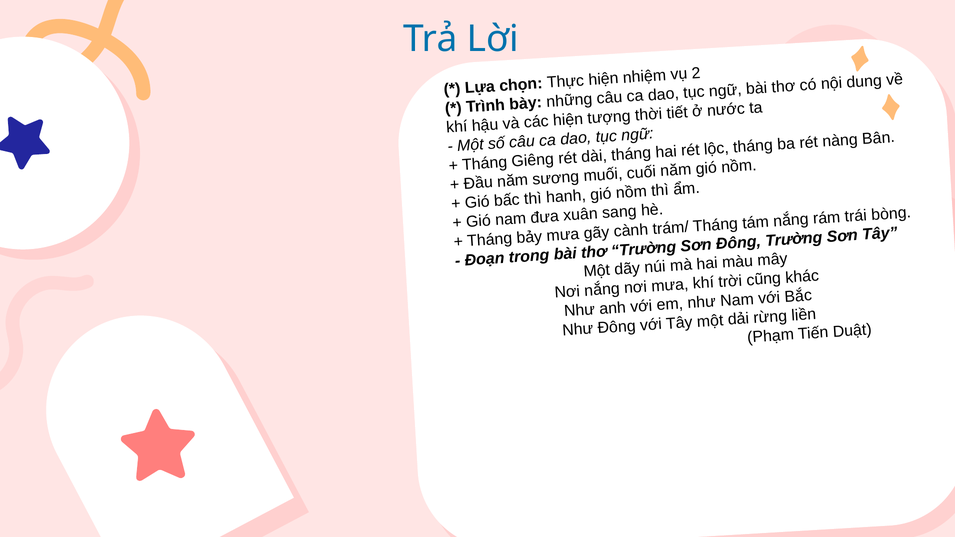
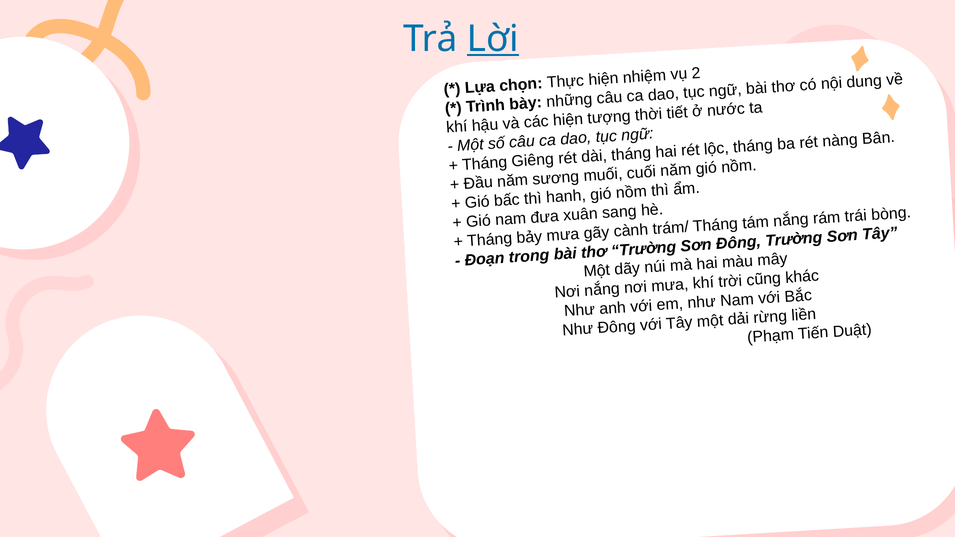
Lời underline: none -> present (493, 39)
